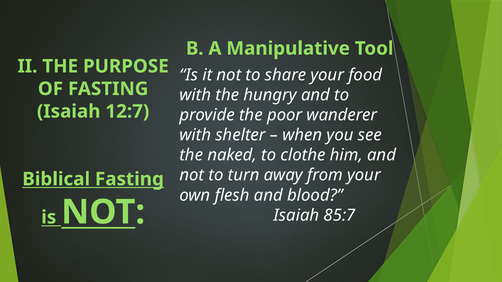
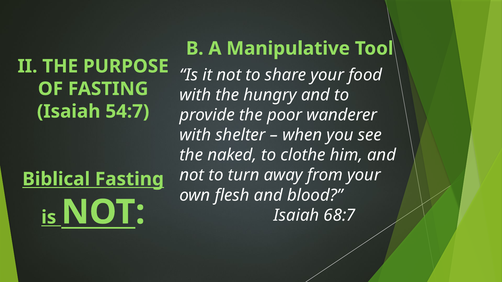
12:7: 12:7 -> 54:7 (127, 112)
85:7: 85:7 -> 68:7 (340, 216)
